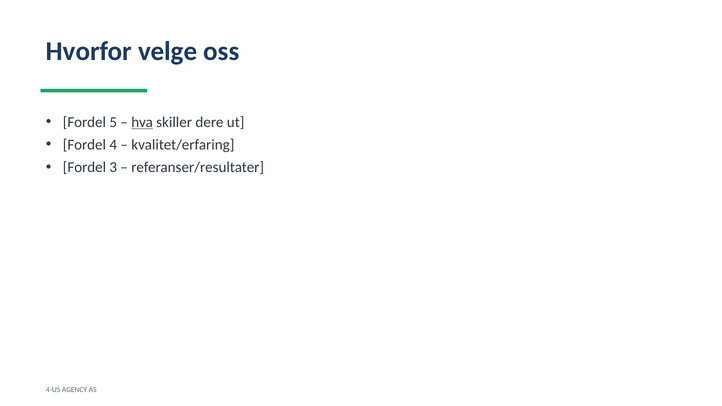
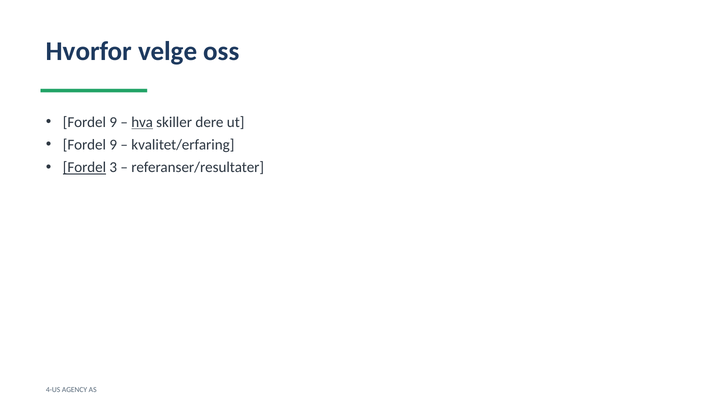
5: 5 -> 9 (113, 122)
4: 4 -> 9 (113, 145)
Fordel underline: none -> present (84, 167)
